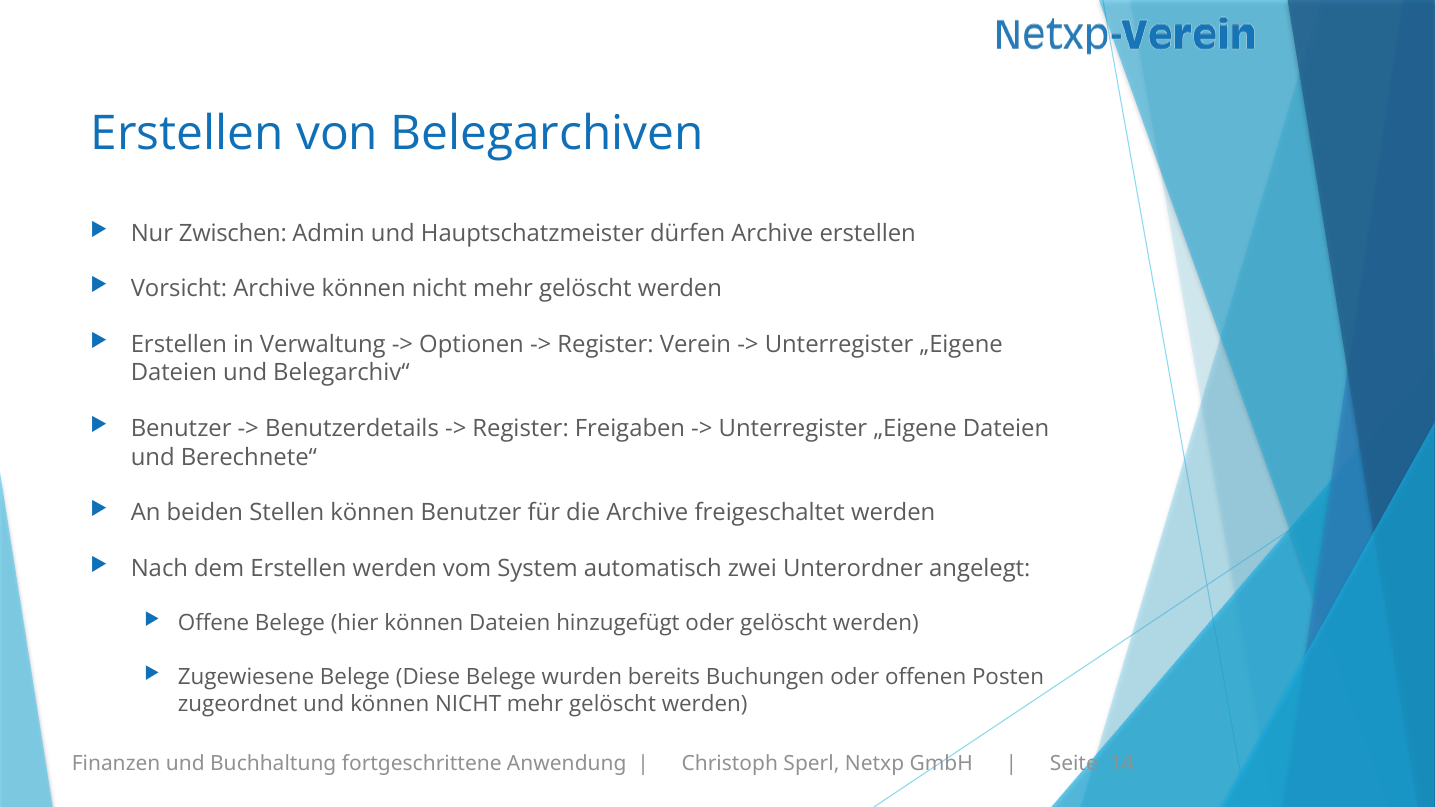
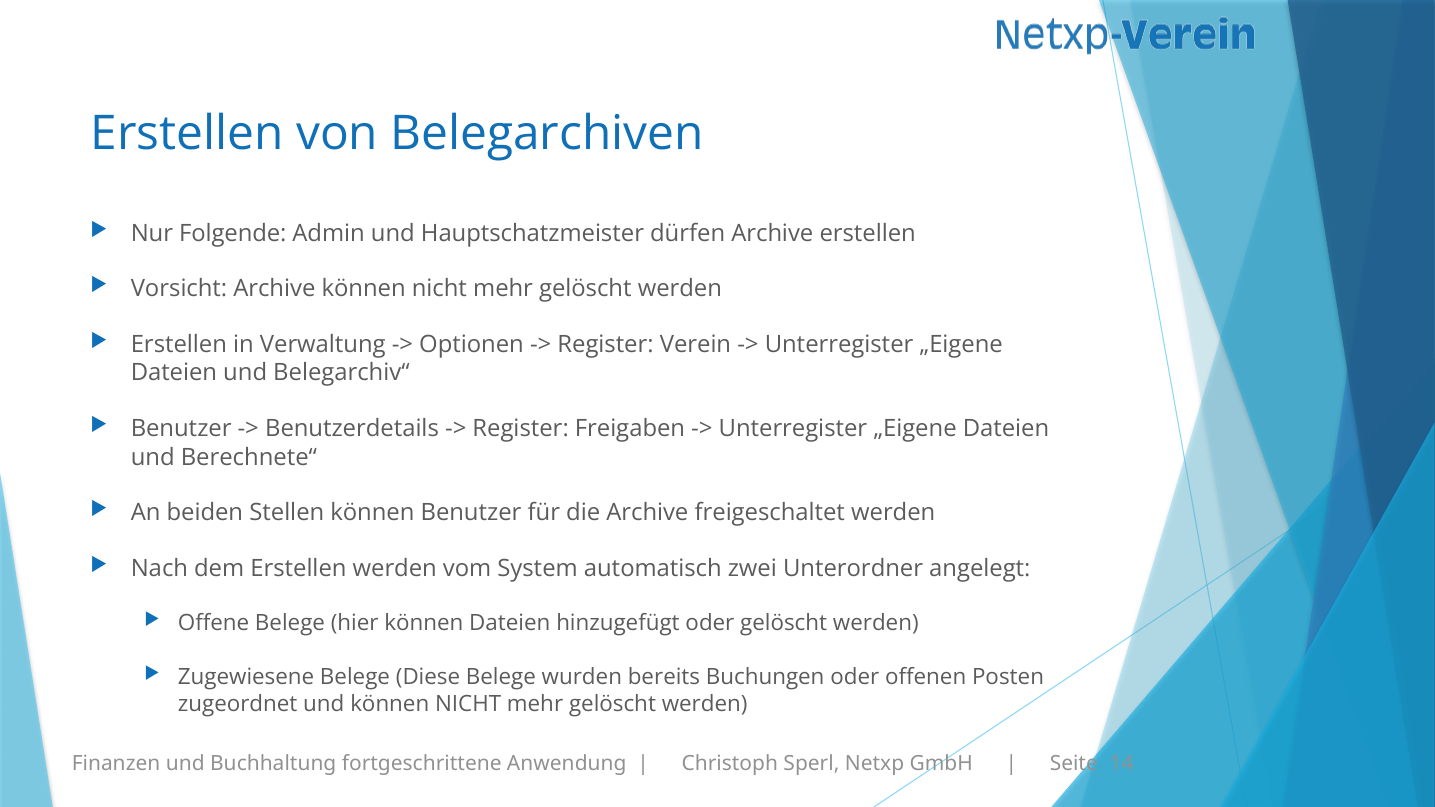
Zwischen: Zwischen -> Folgende (233, 233)
